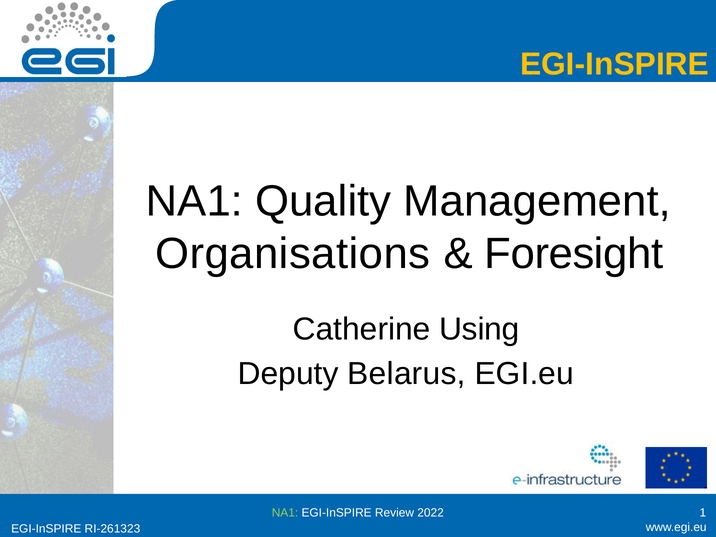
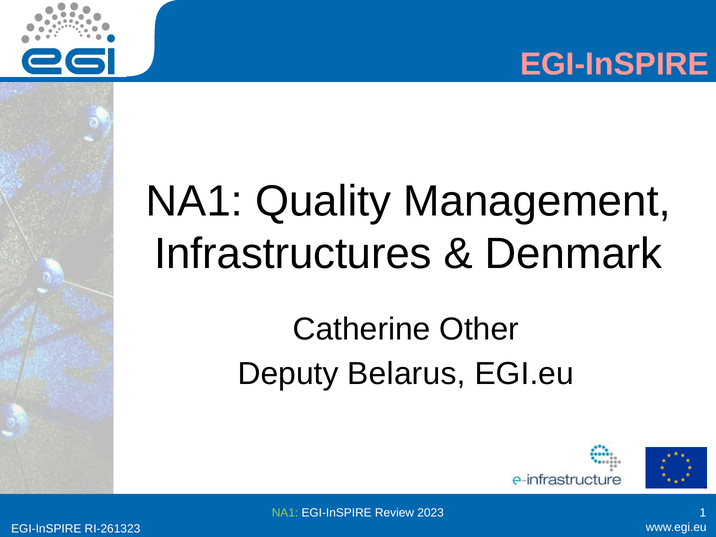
EGI-InSPIRE colour: yellow -> pink (615, 64)
Organisations: Organisations -> Infrastructures (293, 254)
Foresight: Foresight -> Denmark (574, 254)
Using: Using -> Other (479, 329)
2022: 2022 -> 2023 (431, 513)
